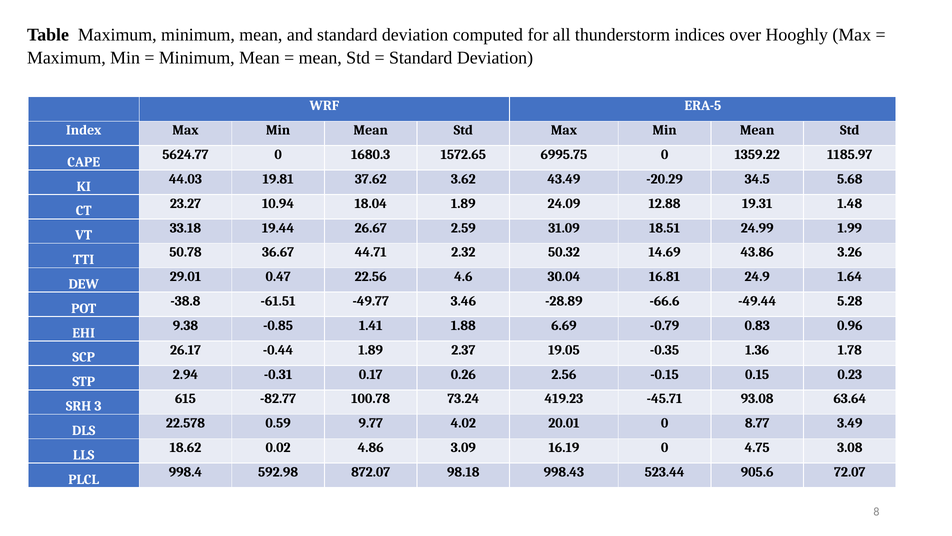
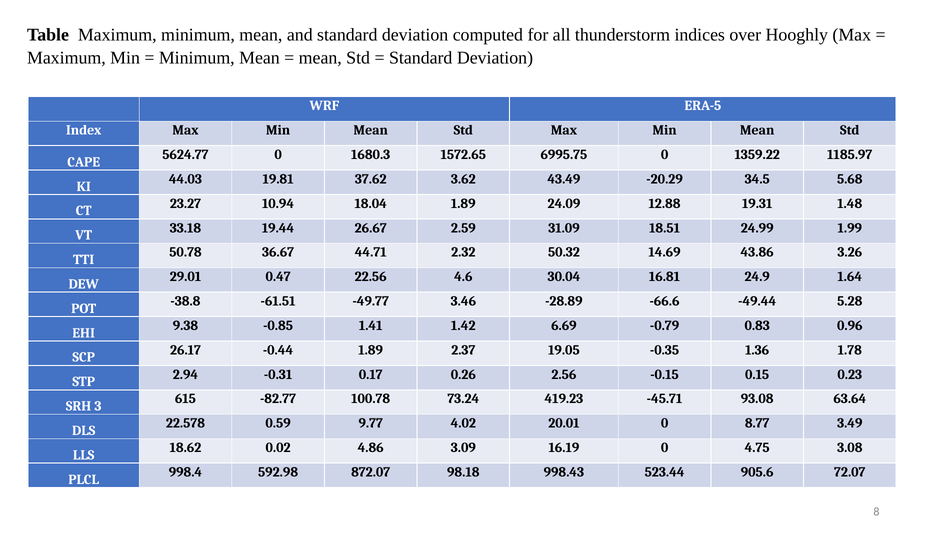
1.88: 1.88 -> 1.42 (463, 325)
